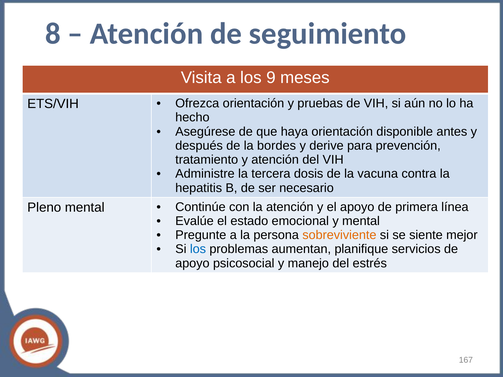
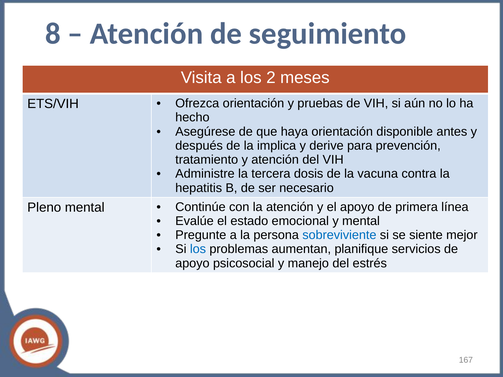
9: 9 -> 2 (271, 78)
bordes: bordes -> implica (277, 146)
sobreviviente colour: orange -> blue (339, 235)
